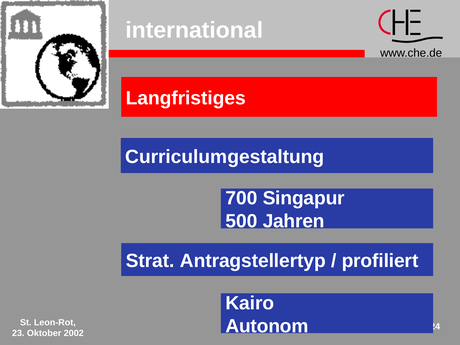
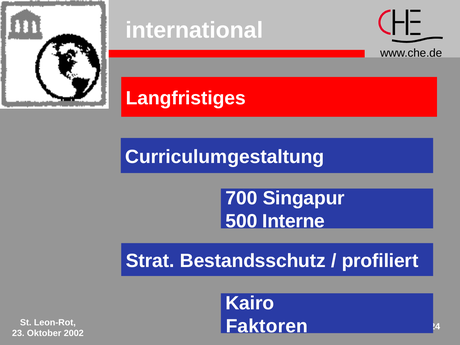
Jahren: Jahren -> Interne (294, 221)
Antragstellertyp: Antragstellertyp -> Bestandsschutz (253, 261)
Autonom: Autonom -> Faktoren (267, 326)
